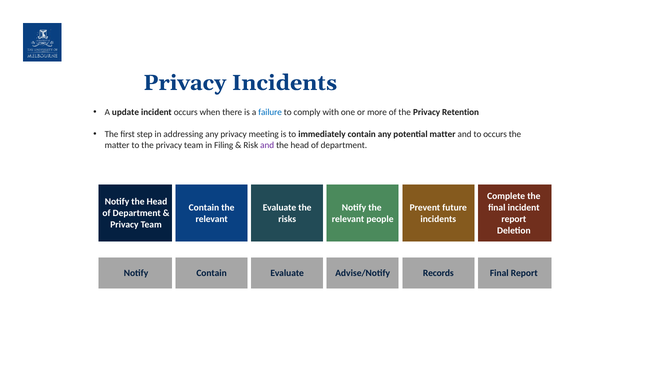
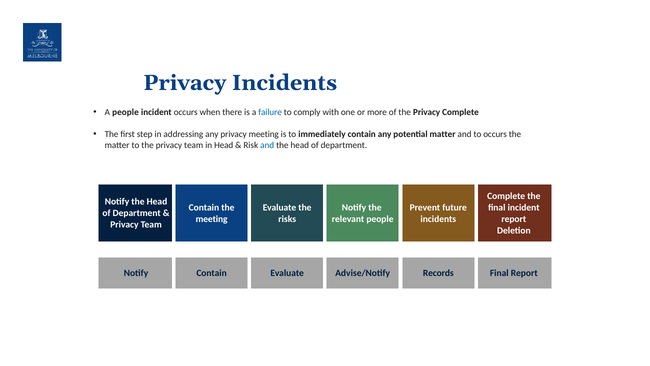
A update: update -> people (125, 112)
Privacy Retention: Retention -> Complete (460, 112)
in Filing: Filing -> Head (224, 145)
and colour: purple -> blue (267, 145)
relevant: relevant -> meeting (212, 219)
